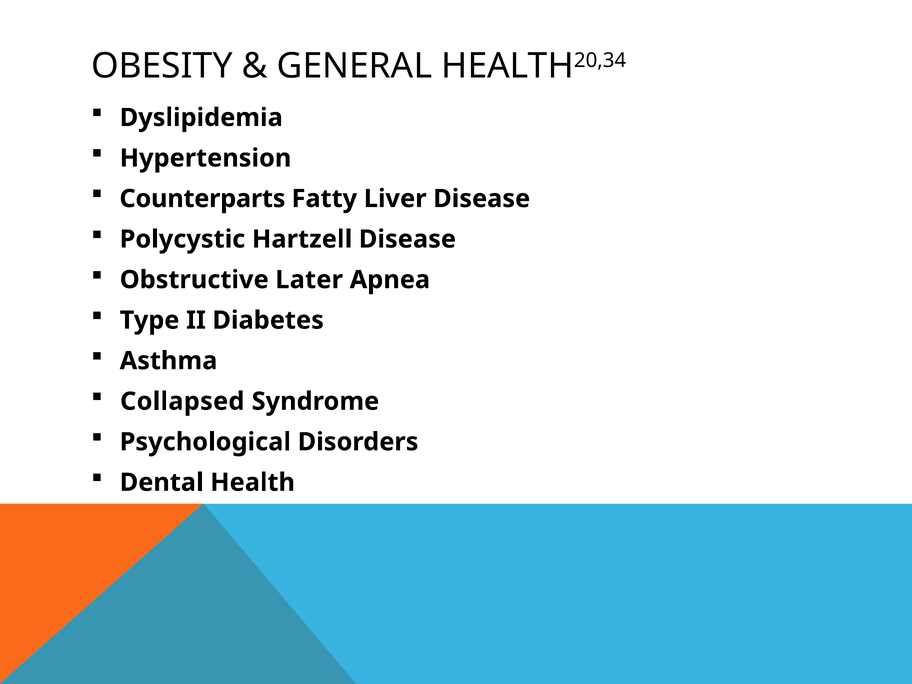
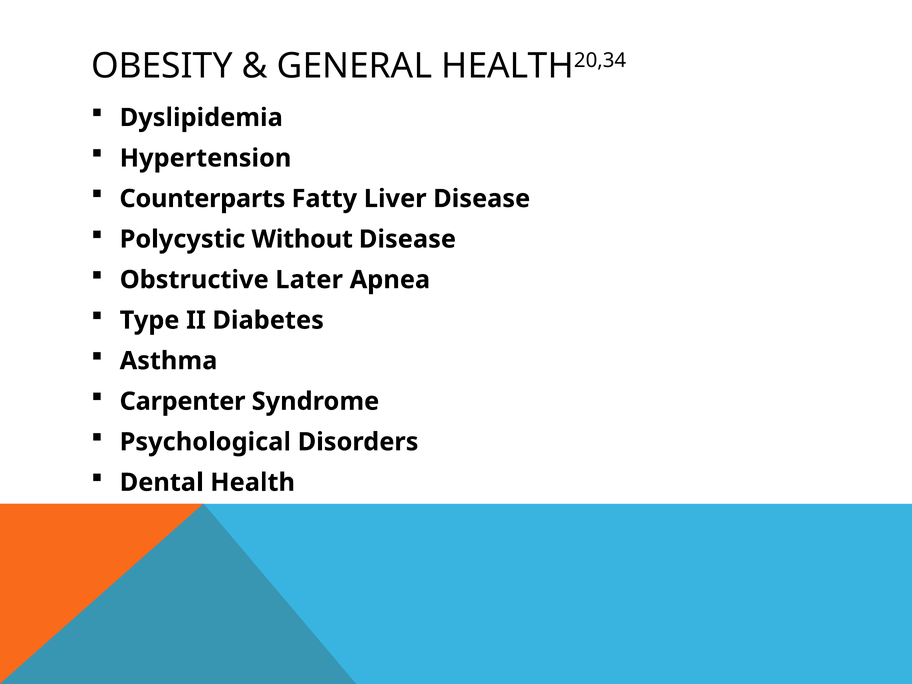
Hartzell: Hartzell -> Without (302, 239)
Collapsed: Collapsed -> Carpenter (183, 401)
